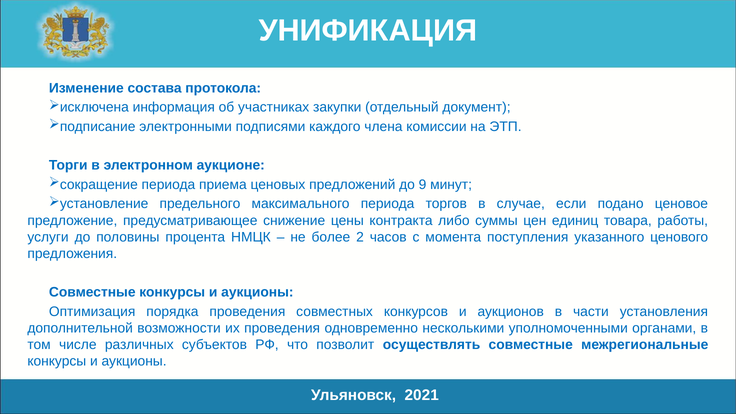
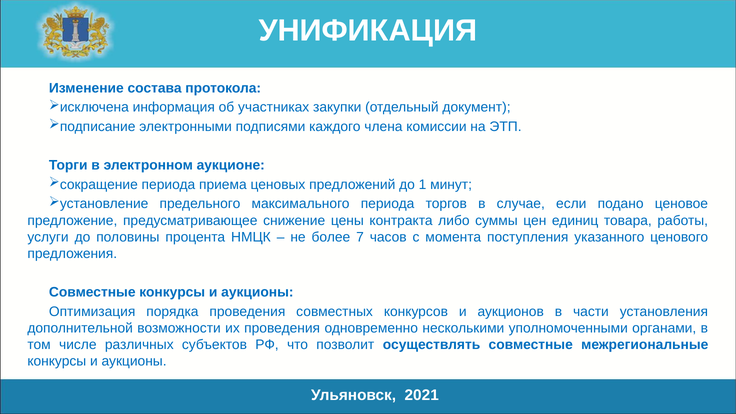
9: 9 -> 1 (423, 185)
2: 2 -> 7 (360, 237)
